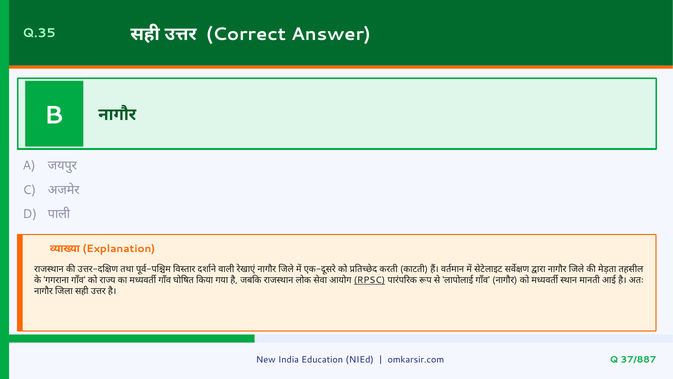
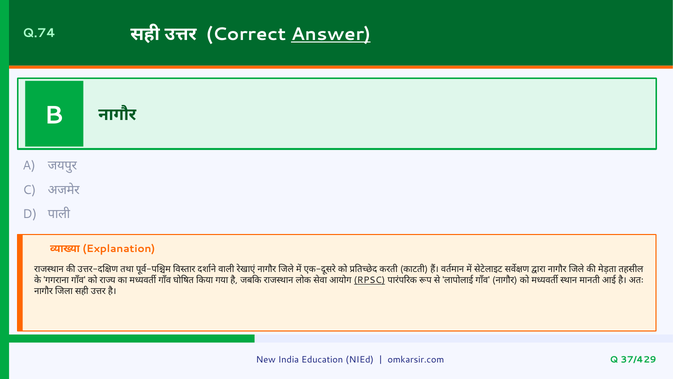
Q.35: Q.35 -> Q.74 (39, 33)
Answer underline: none -> present (331, 34)
37/887: 37/887 -> 37/429 (638, 359)
